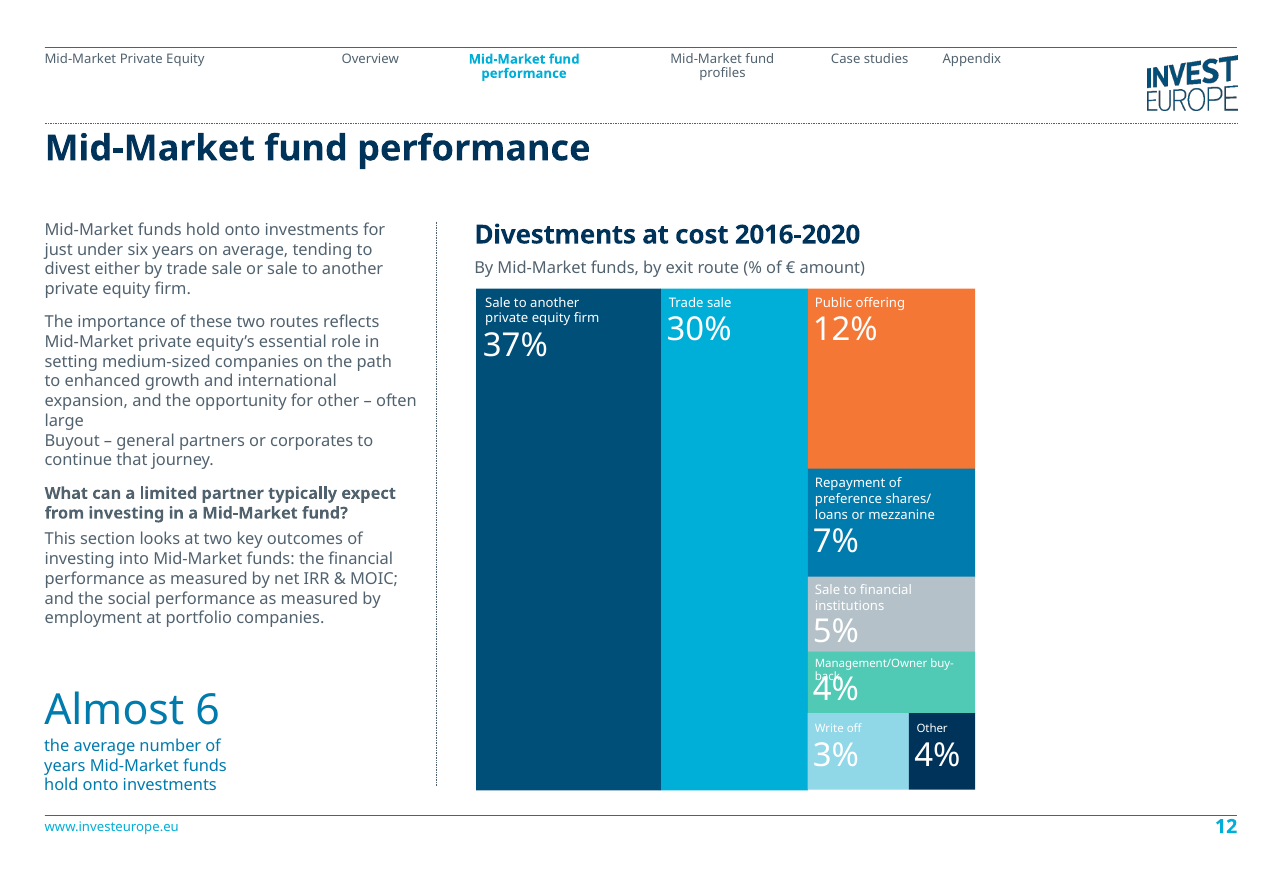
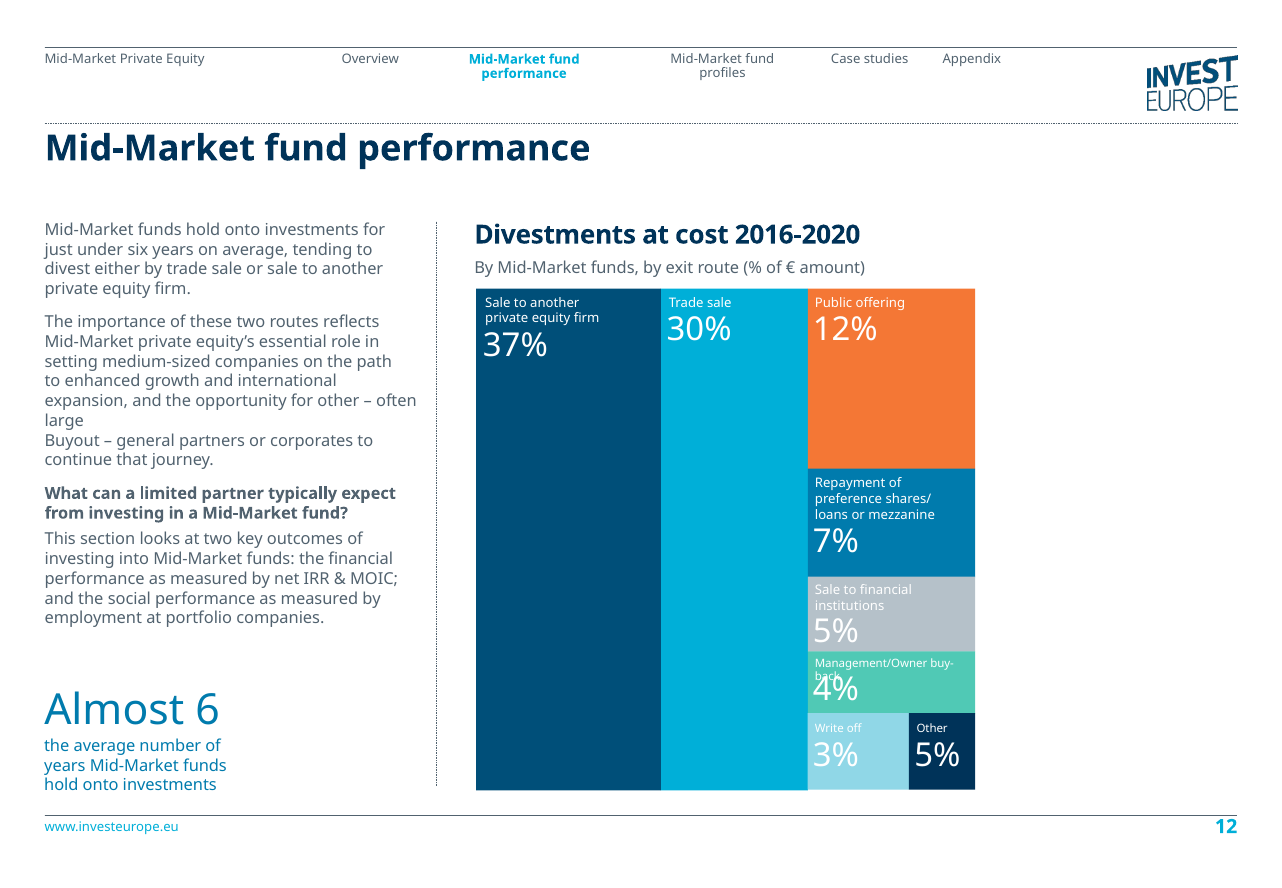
4%: 4% -> 5% (937, 755)
